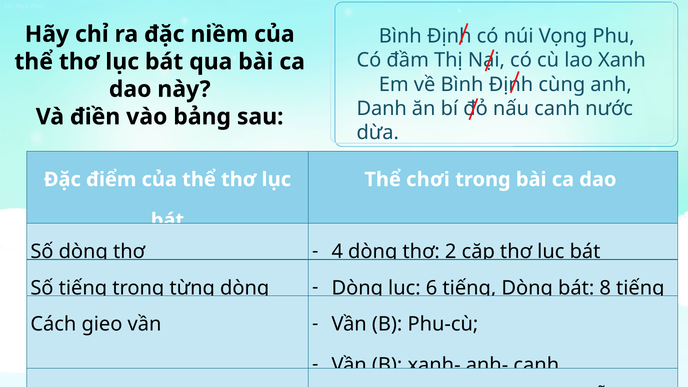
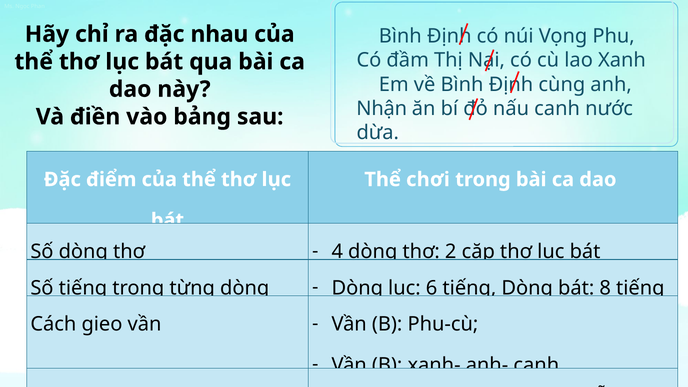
niềm: niềm -> nhau (219, 34)
Danh: Danh -> Nhận (382, 108)
